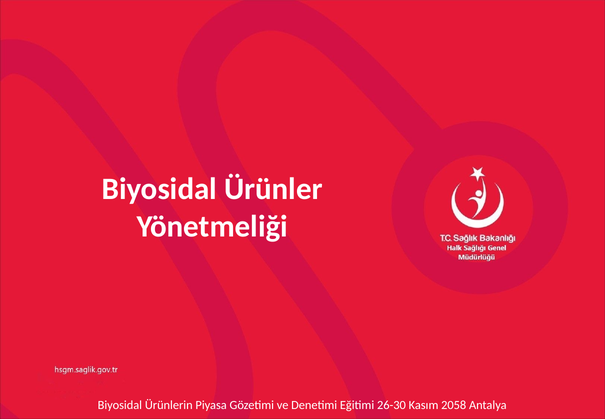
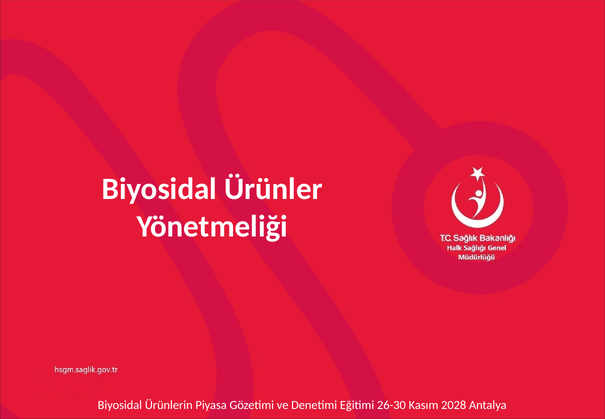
2058: 2058 -> 2028 (454, 405)
